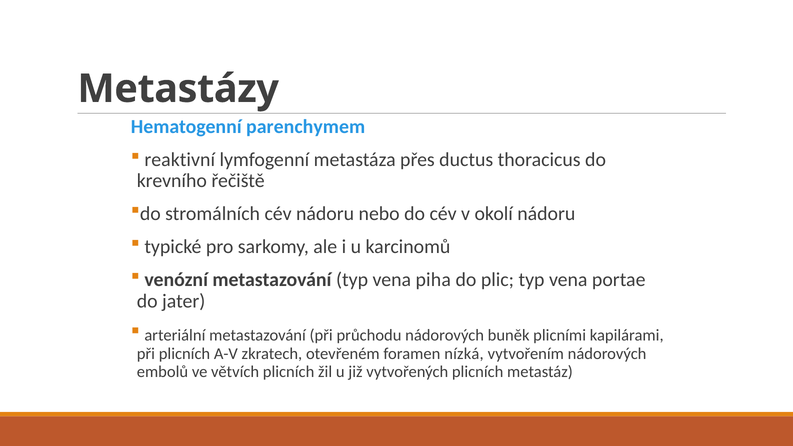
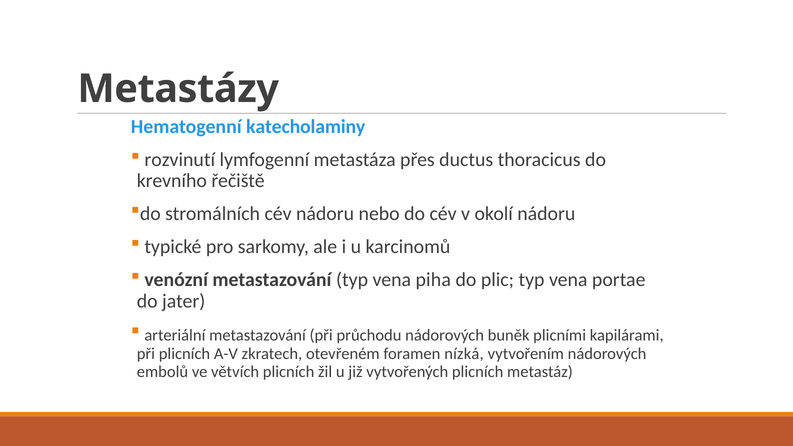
parenchymem: parenchymem -> katecholaminy (306, 127)
reaktivní: reaktivní -> rozvinutí (180, 160)
